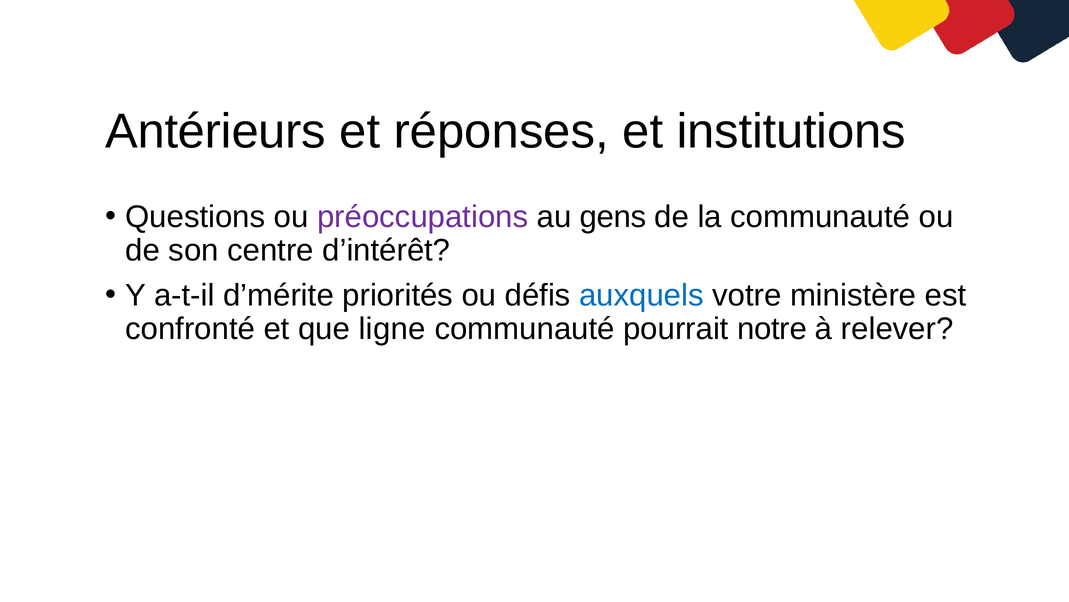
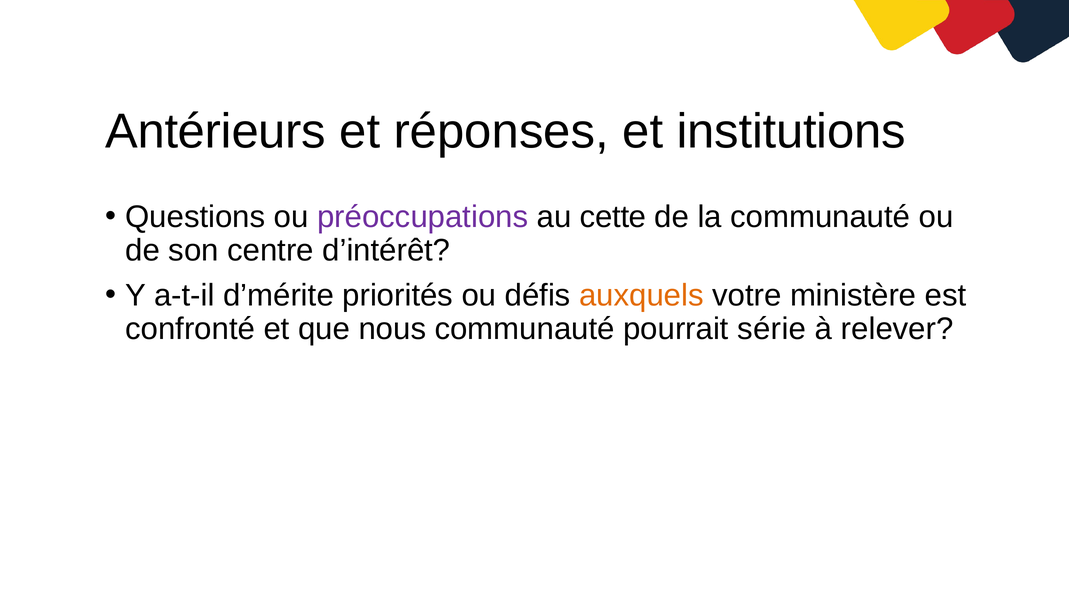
gens: gens -> cette (613, 217)
auxquels colour: blue -> orange (641, 295)
ligne: ligne -> nous (392, 329)
notre: notre -> série (772, 329)
